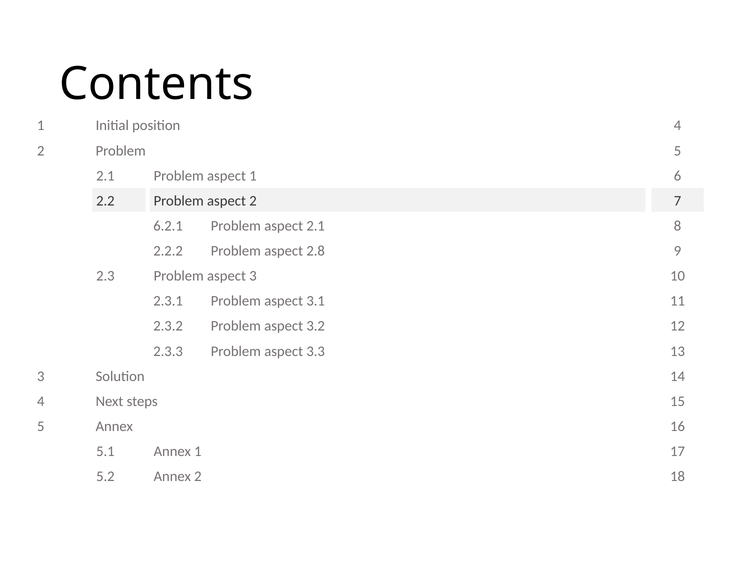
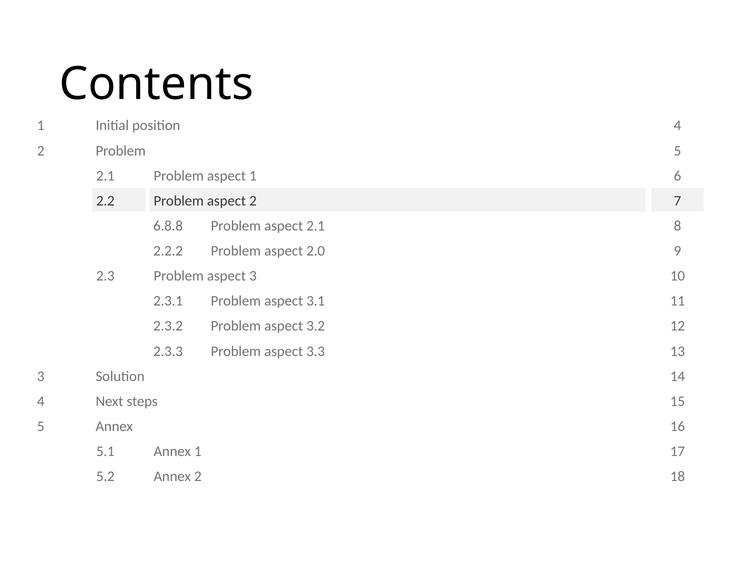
6.2.1: 6.2.1 -> 6.8.8 (168, 226)
2.8: 2.8 -> 2.0 (316, 251)
